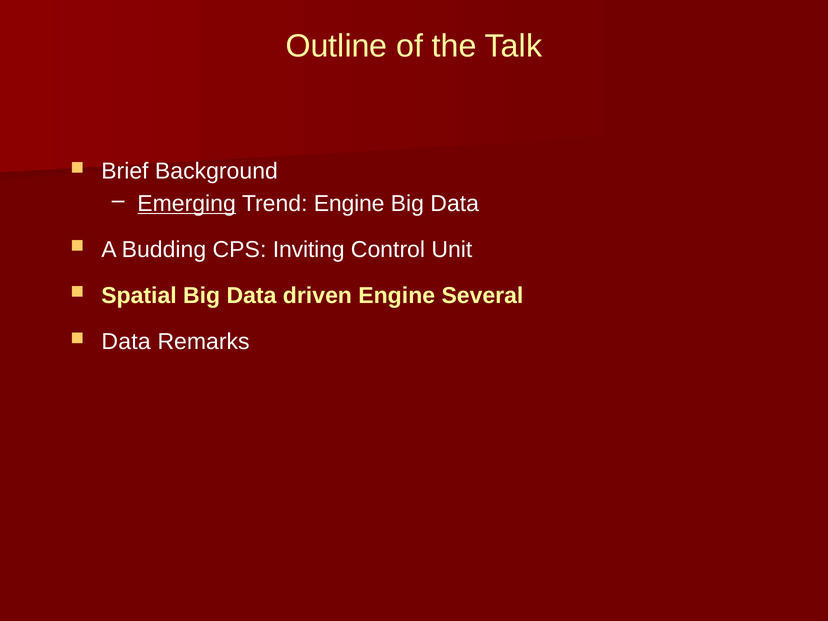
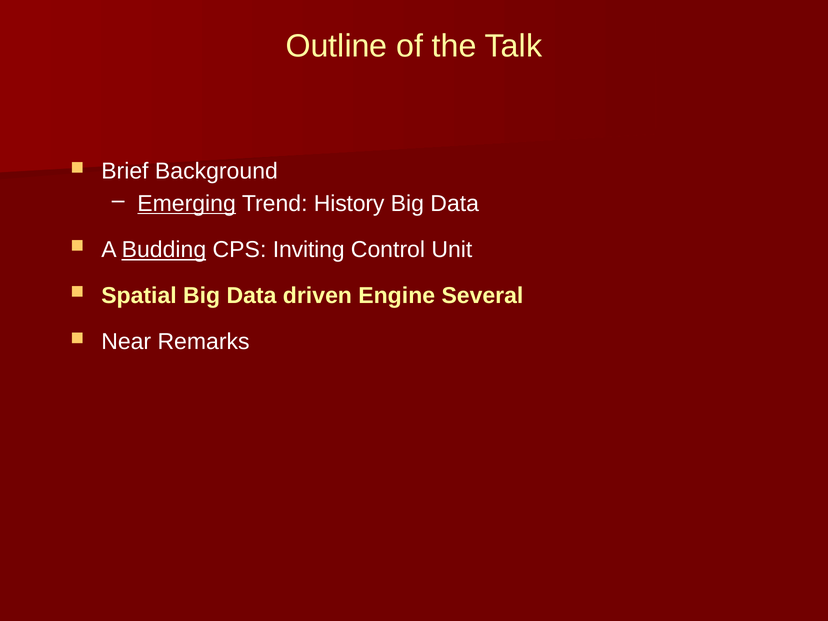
Trend Engine: Engine -> History (349, 204)
Budding underline: none -> present (164, 250)
Data: Data -> Near (126, 342)
